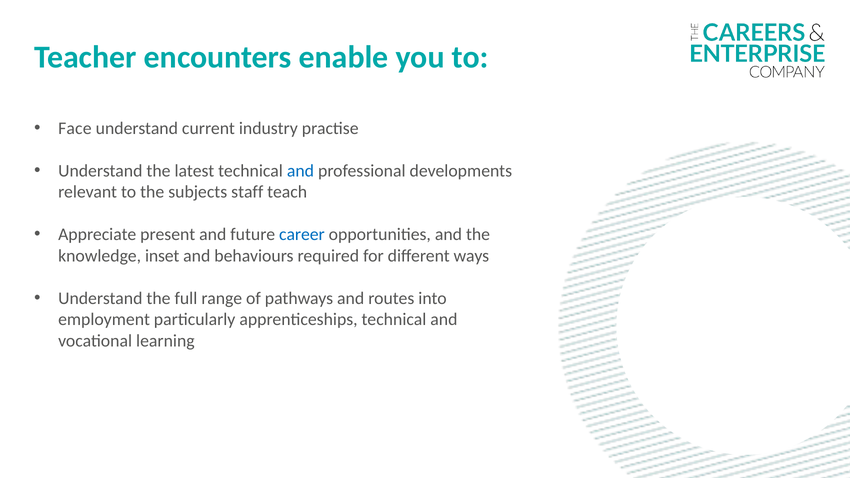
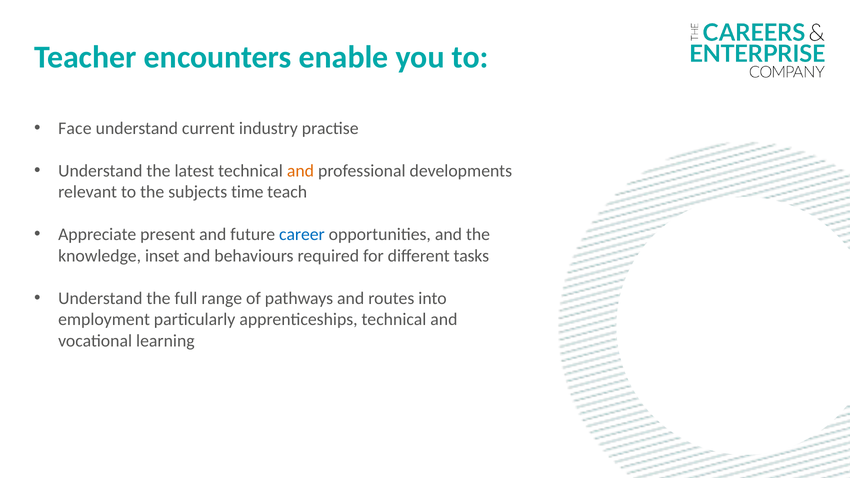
and colour: blue -> orange (300, 171)
staff: staff -> time (247, 192)
ways: ways -> tasks (471, 256)
